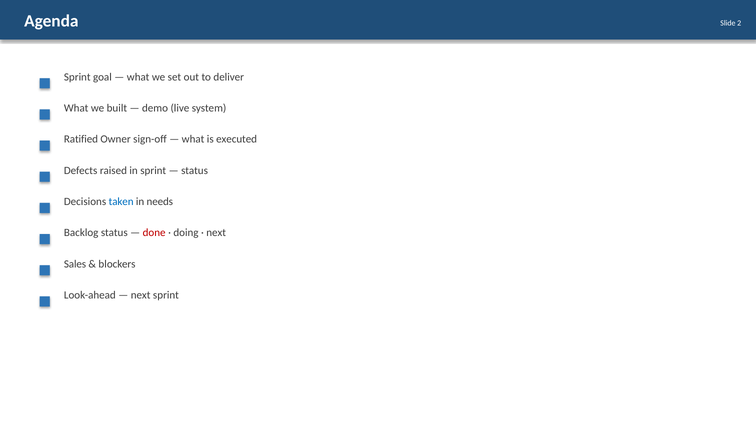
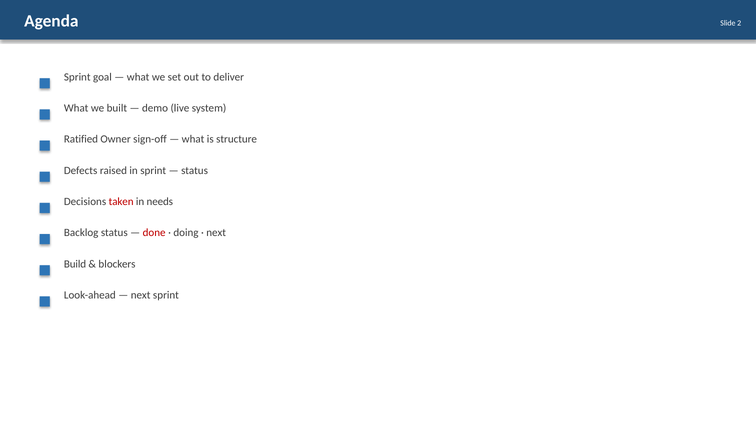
executed: executed -> structure (237, 139)
taken colour: blue -> red (121, 202)
Sales: Sales -> Build (75, 264)
